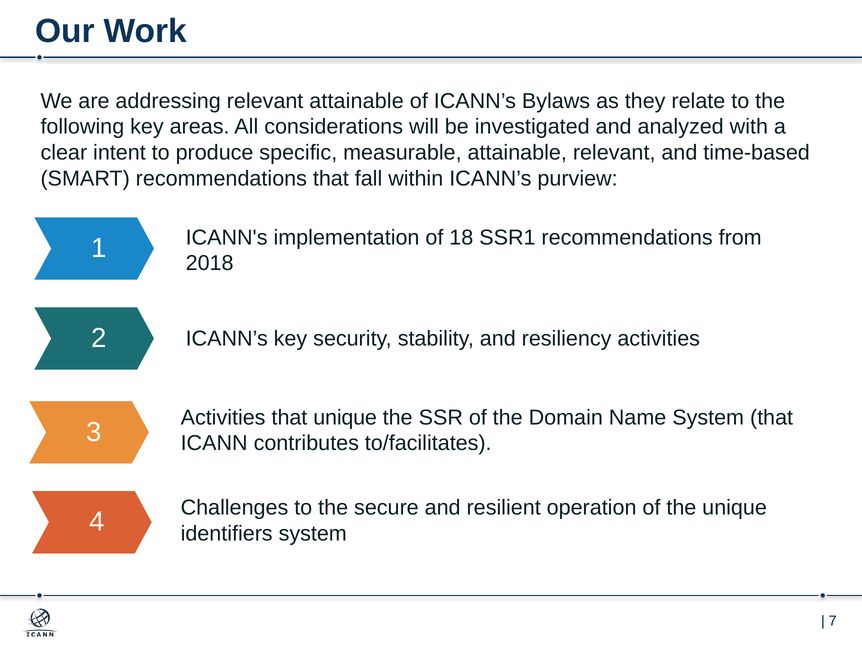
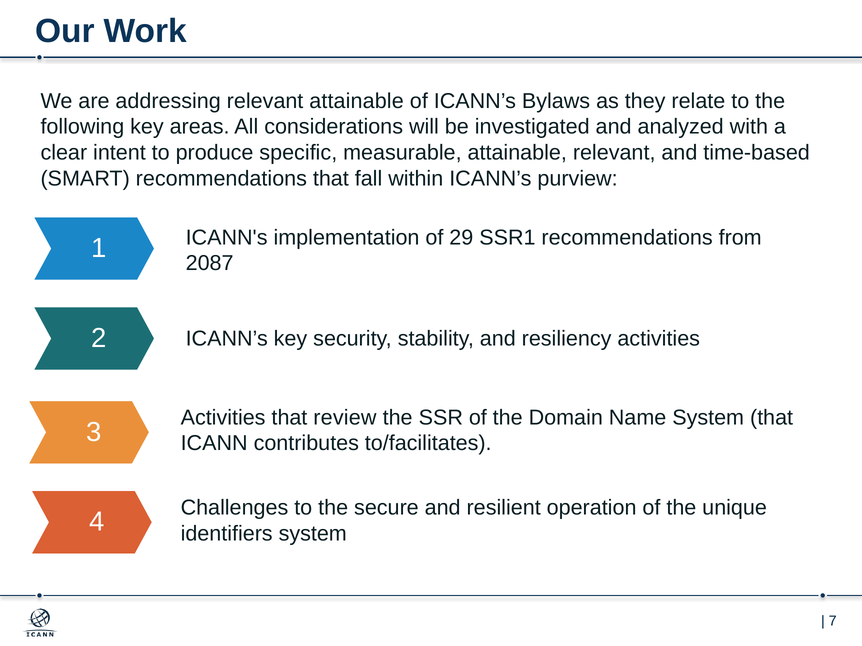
18: 18 -> 29 (461, 238)
2018: 2018 -> 2087 (210, 264)
that unique: unique -> review (345, 418)
